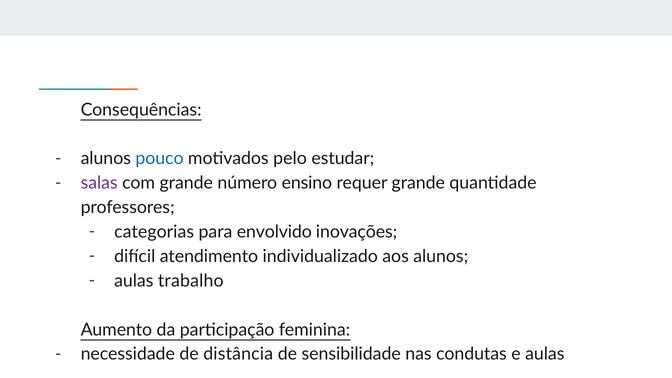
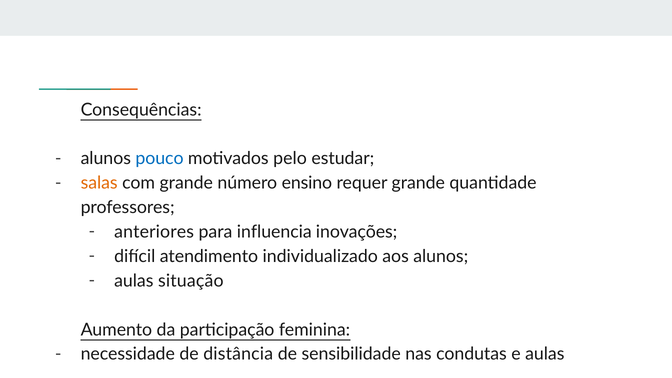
salas colour: purple -> orange (99, 183)
categorias: categorias -> anteriores (154, 232)
envolvido: envolvido -> influencia (274, 232)
trabalho: trabalho -> situação (191, 281)
